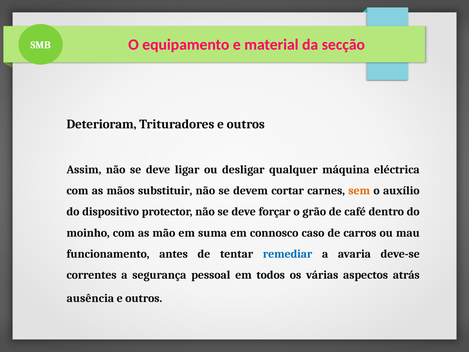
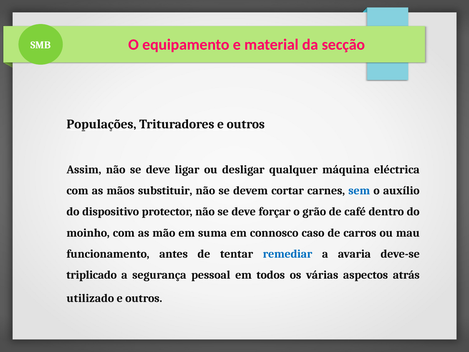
Deterioram: Deterioram -> Populações (101, 124)
sem colour: orange -> blue (359, 191)
correntes: correntes -> triplicado (92, 275)
ausência: ausência -> utilizado (90, 298)
